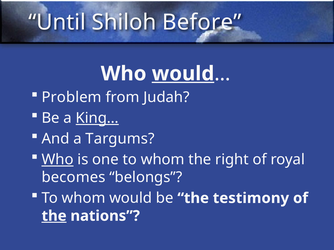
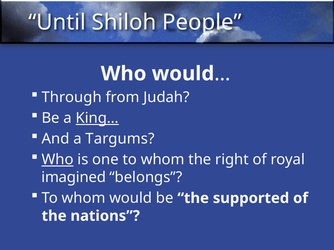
Before: Before -> People (202, 22)
would underline: present -> none (183, 74)
Problem: Problem -> Through (72, 98)
becomes: becomes -> imagined (74, 178)
testimony: testimony -> supported (251, 198)
the underline: present -> none (54, 216)
